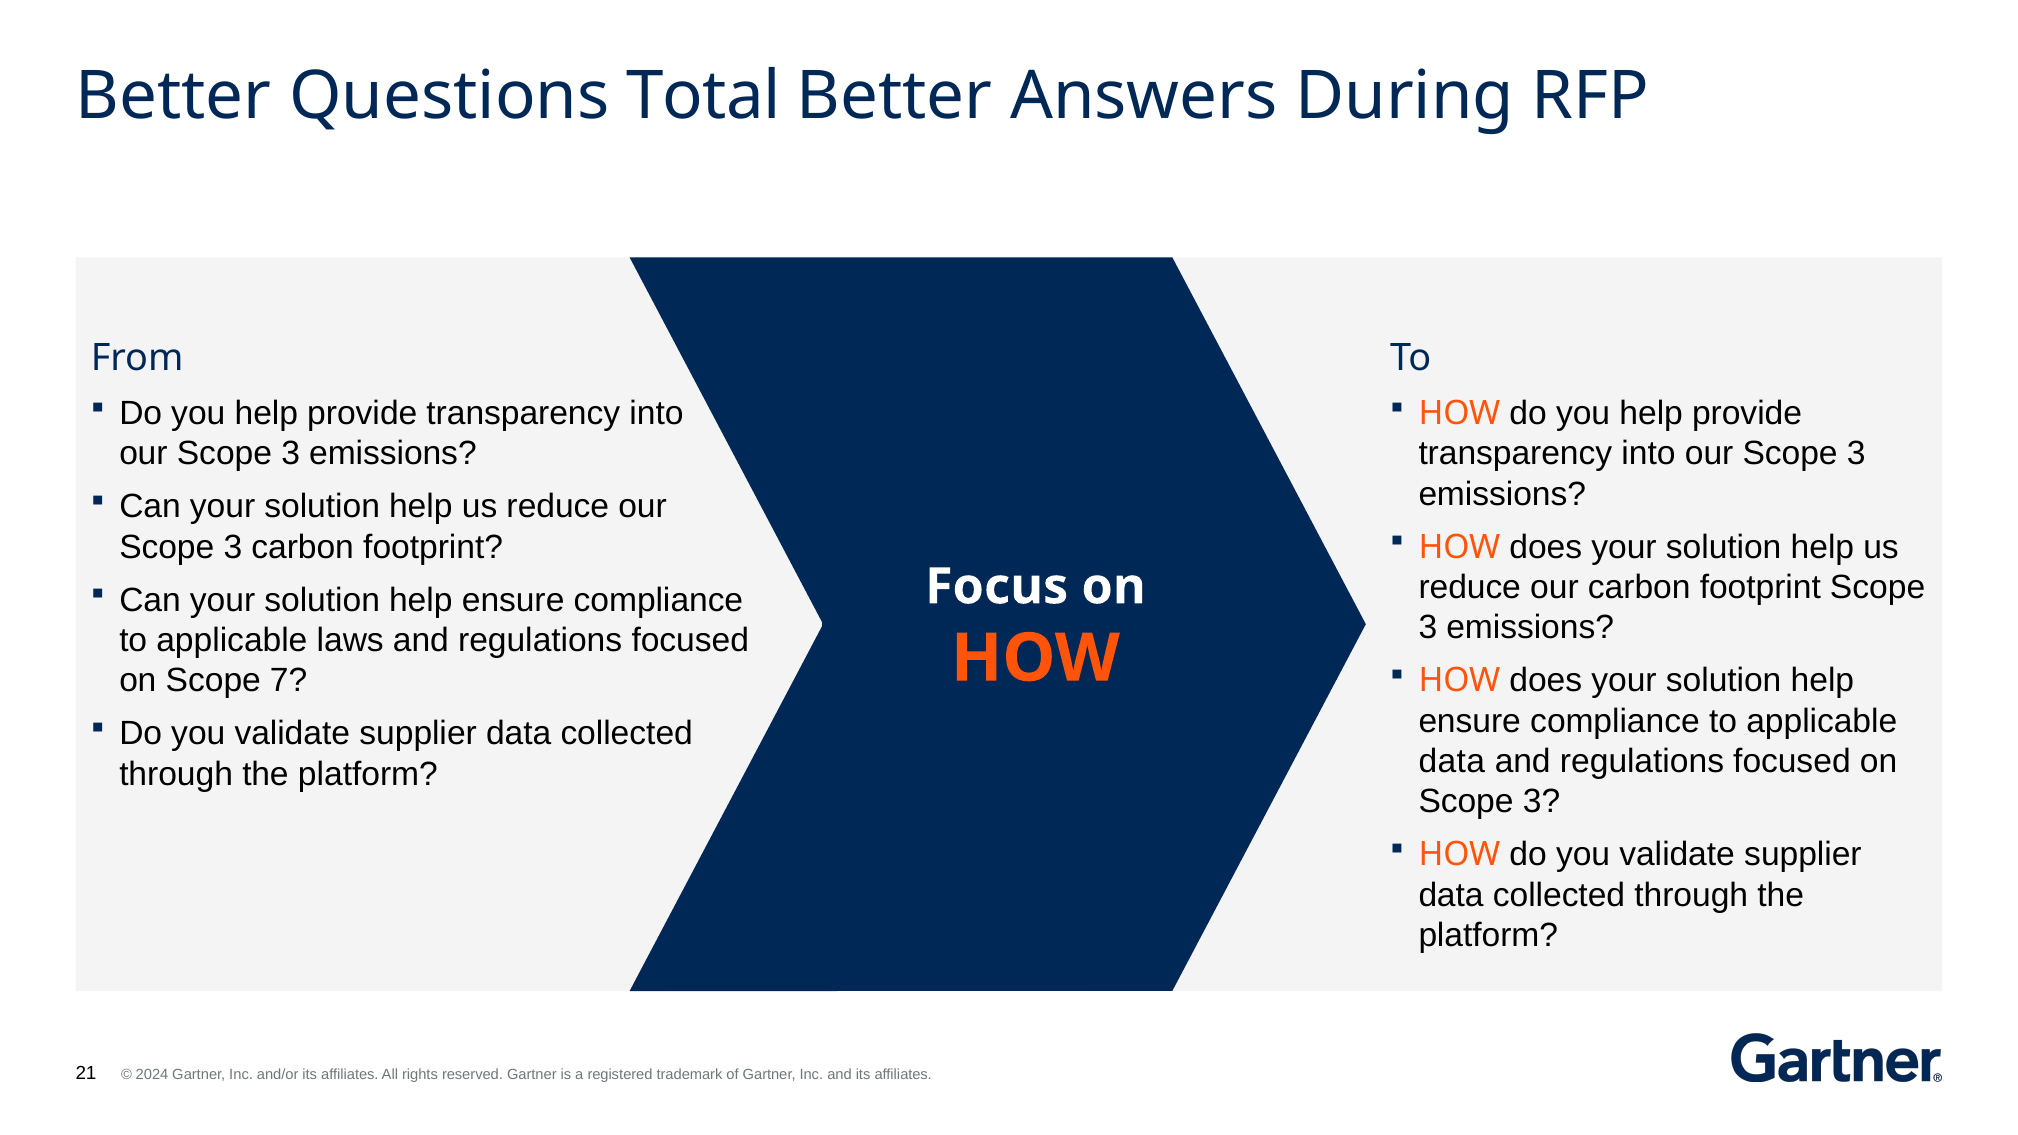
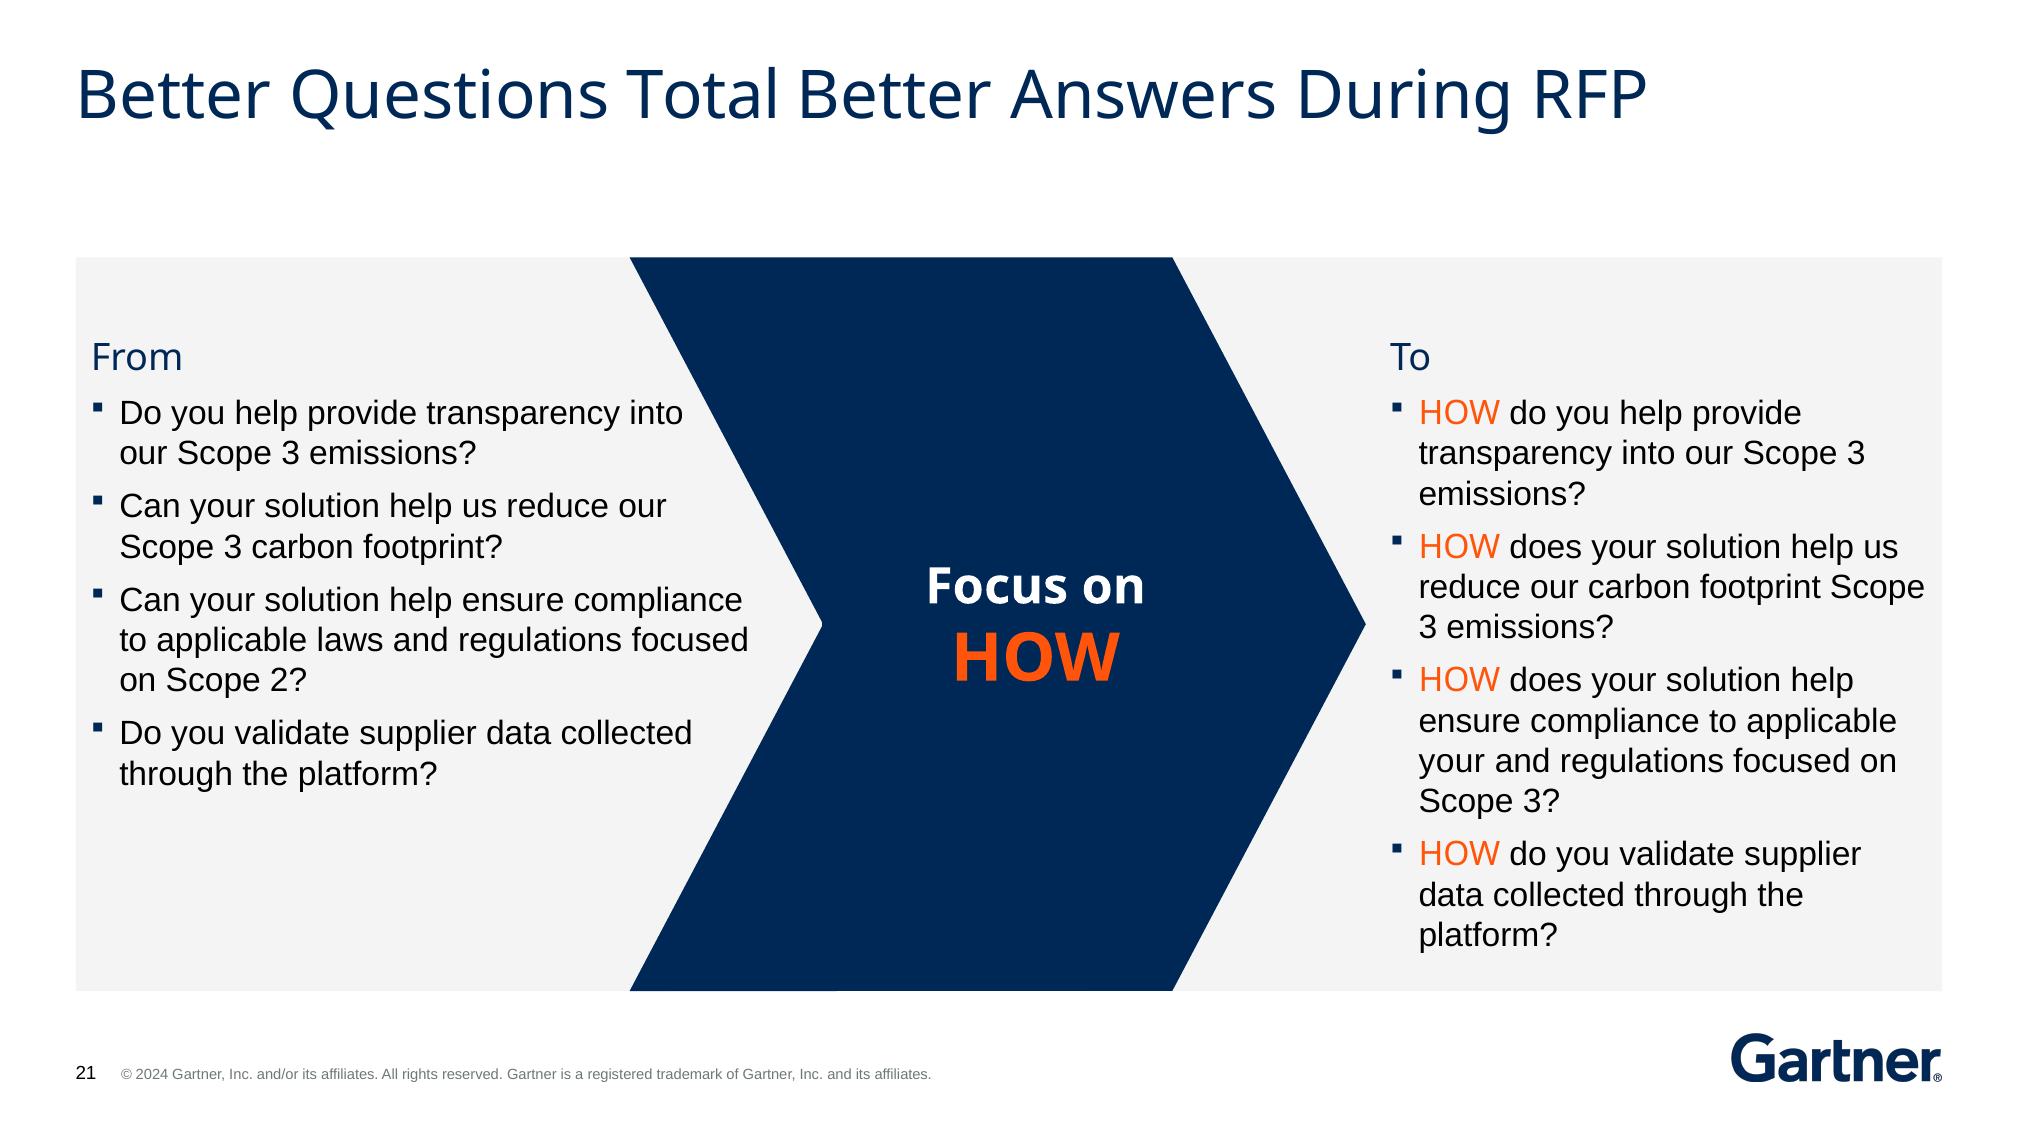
7: 7 -> 2 (289, 681)
data: data -> your (1452, 762)
